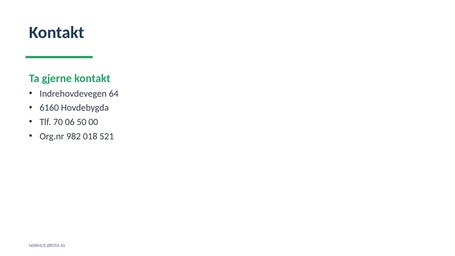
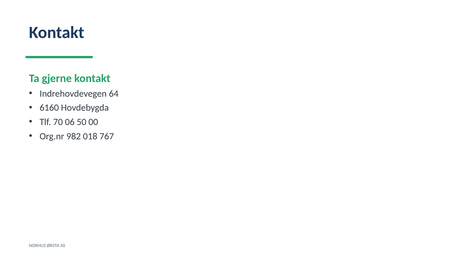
521: 521 -> 767 (107, 136)
